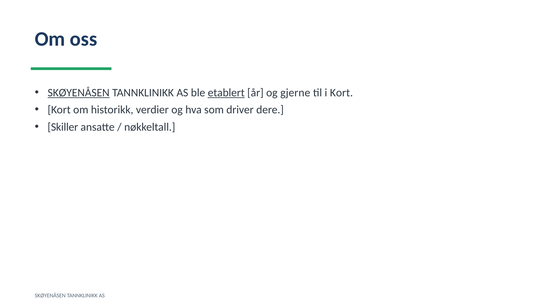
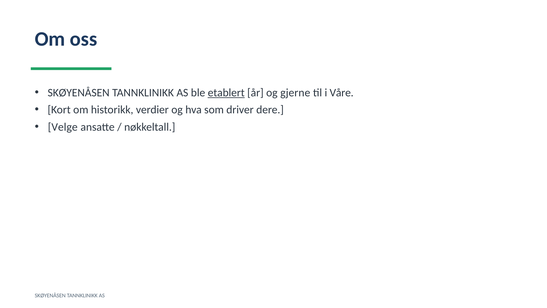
SKØYENÅSEN underline: present -> none (79, 93)
i Kort: Kort -> Våre (342, 93)
Skiller: Skiller -> Velge (63, 127)
